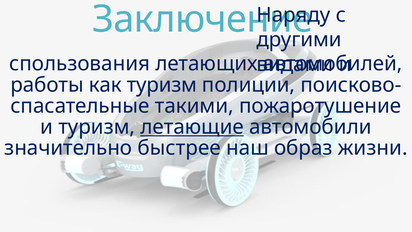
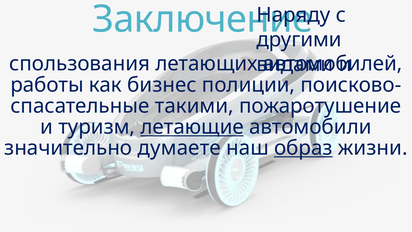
как туризм: туризм -> бизнес (162, 85)
быстрее: быстрее -> думаете (179, 148)
образ underline: none -> present (303, 148)
